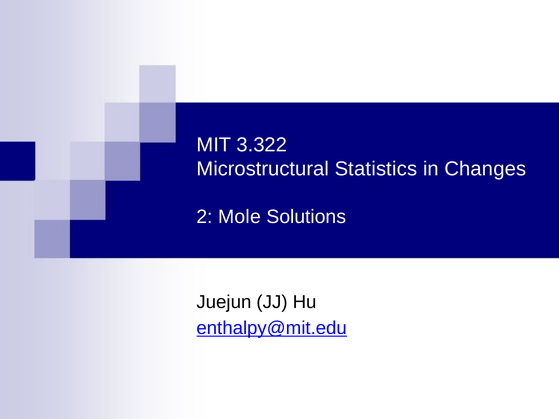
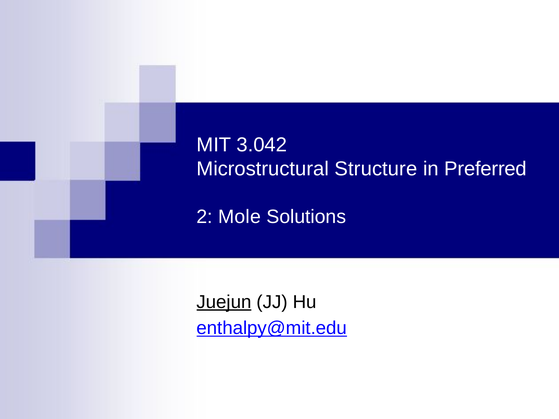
3.322: 3.322 -> 3.042 (262, 145)
Statistics: Statistics -> Structure (376, 169)
Changes: Changes -> Preferred (486, 169)
Juejun underline: none -> present (224, 302)
